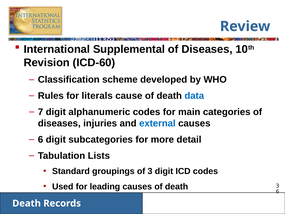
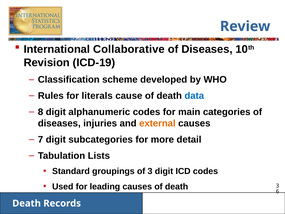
Supplemental: Supplemental -> Collaborative (129, 49)
ICD-60: ICD-60 -> ICD-19 (94, 63)
7: 7 -> 8 (41, 112)
external colour: blue -> orange (157, 123)
6: 6 -> 7 (41, 139)
